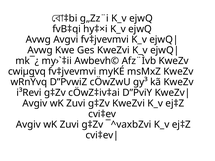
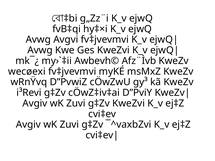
cwiµgvq: cwiµgvq -> wecøexi (27, 72)
